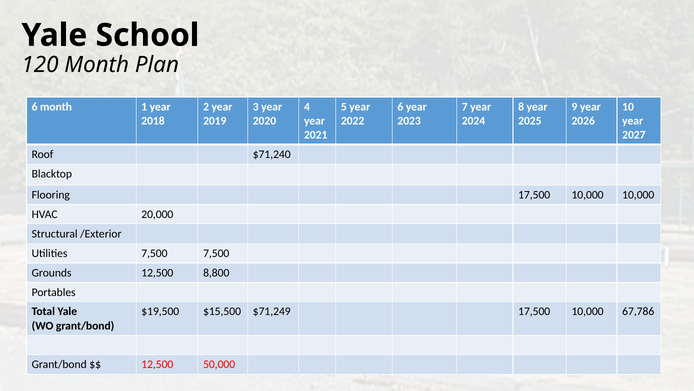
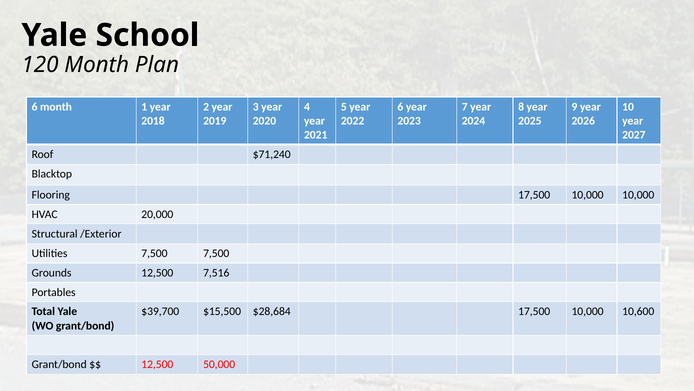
8,800: 8,800 -> 7,516 (216, 272)
$19,500: $19,500 -> $39,700 (160, 311)
$71,249: $71,249 -> $28,684 (272, 311)
67,786: 67,786 -> 10,600 (638, 311)
